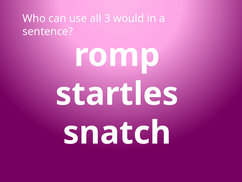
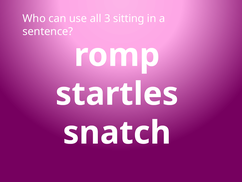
would: would -> sitting (129, 18)
